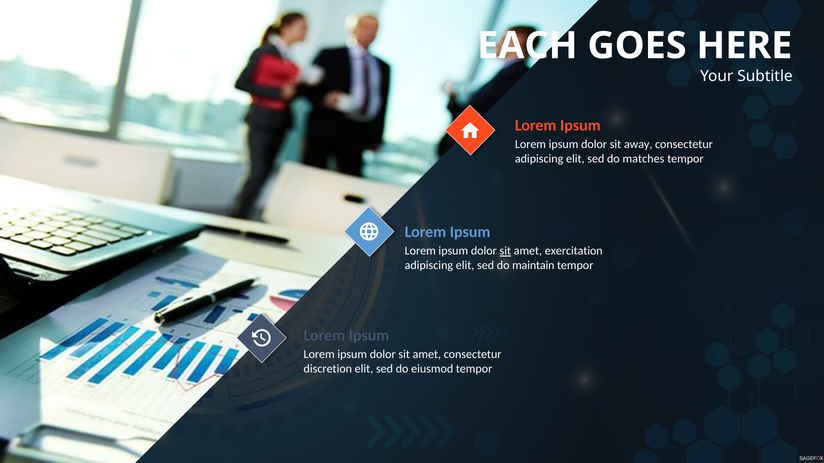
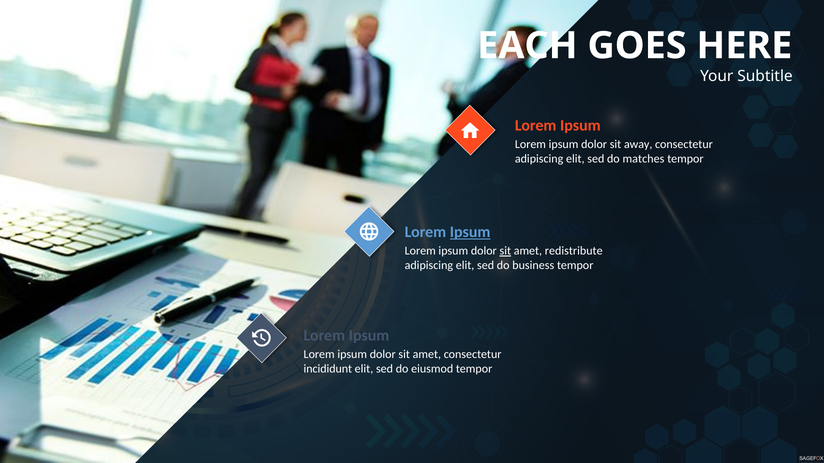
Ipsum underline: none -> present (470, 232)
exercitation: exercitation -> redistribute (574, 251)
maintain: maintain -> business (533, 266)
discretion: discretion -> incididunt (328, 369)
